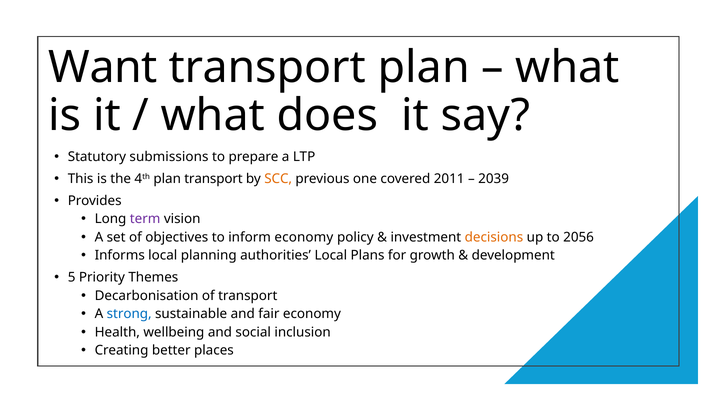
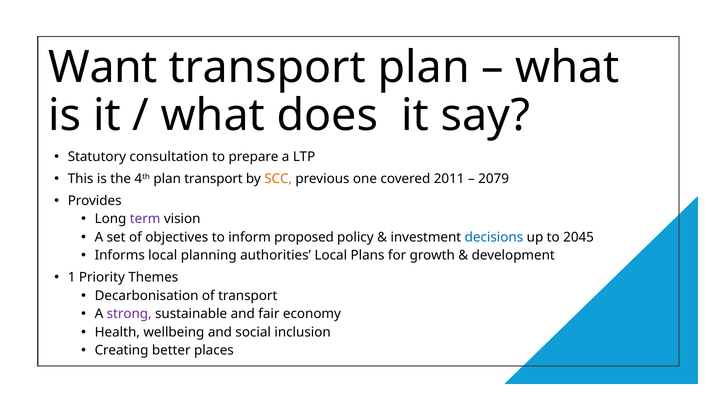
submissions: submissions -> consultation (169, 157)
2039: 2039 -> 2079 (494, 179)
inform economy: economy -> proposed (304, 237)
decisions colour: orange -> blue (494, 237)
2056: 2056 -> 2045 (579, 237)
5: 5 -> 1 (72, 278)
strong colour: blue -> purple (129, 314)
